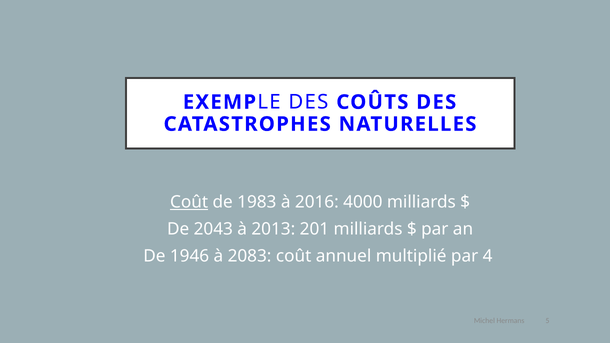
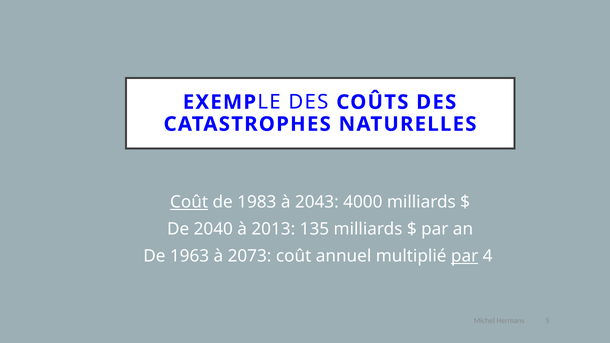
2016: 2016 -> 2043 (317, 202)
2043: 2043 -> 2040 (213, 229)
201: 201 -> 135 (314, 229)
1946: 1946 -> 1963 (190, 256)
2083: 2083 -> 2073 (250, 256)
par underline: none -> present (465, 256)
